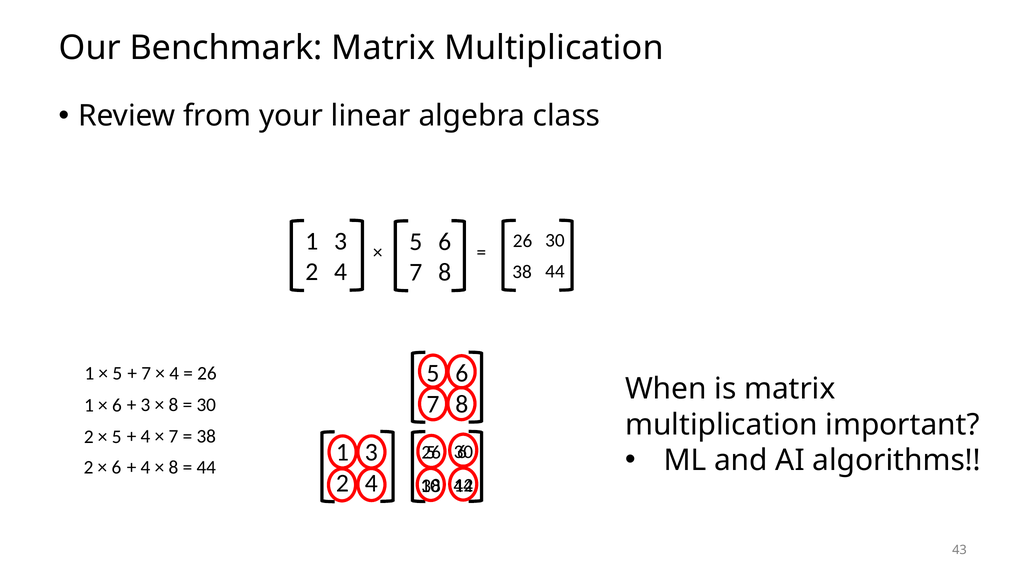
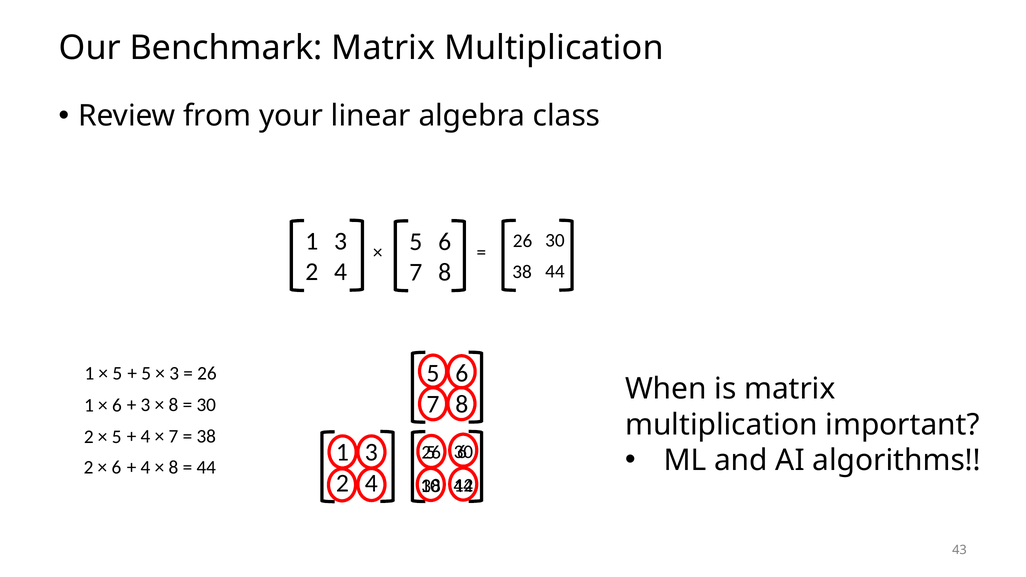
7: 7 -> 5 (146, 373)
4: 4 -> 3 (174, 373)
